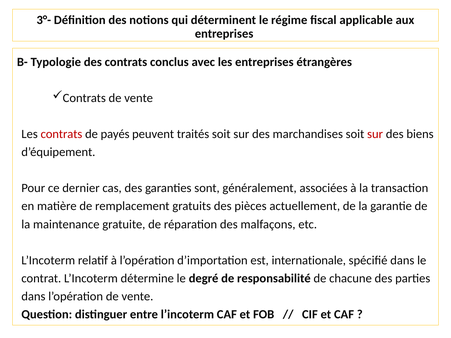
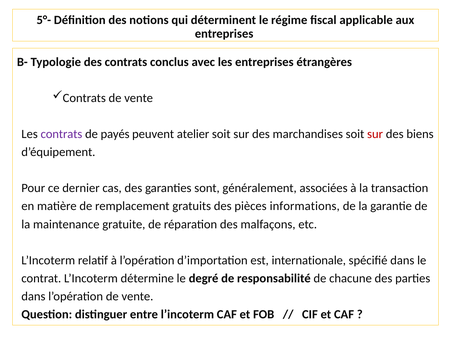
3°-: 3°- -> 5°- (44, 20)
contrats colour: red -> purple (61, 134)
traités: traités -> atelier (193, 134)
actuellement: actuellement -> informations (305, 206)
